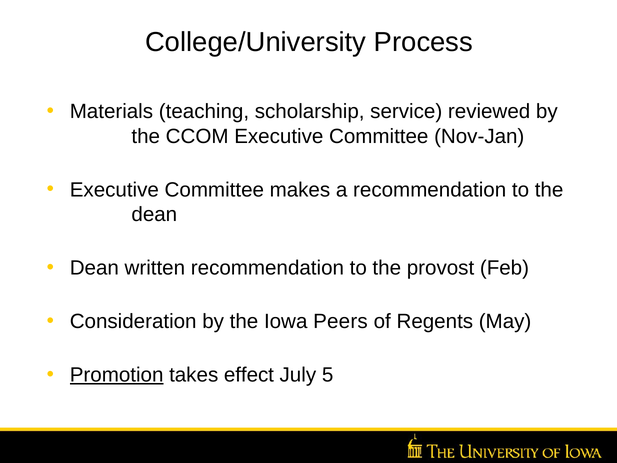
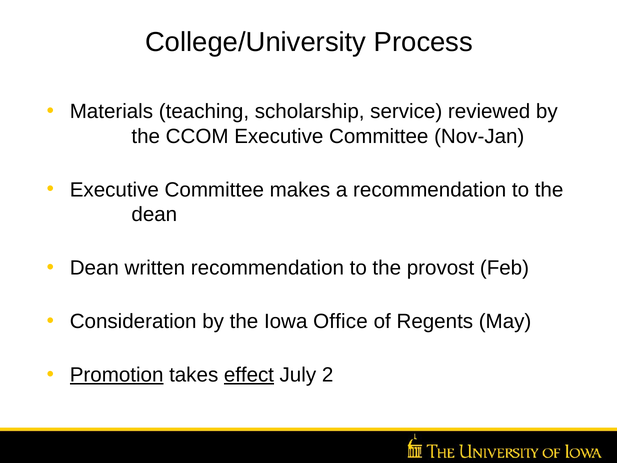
Peers: Peers -> Office (340, 321)
effect underline: none -> present (249, 375)
5: 5 -> 2 (328, 375)
